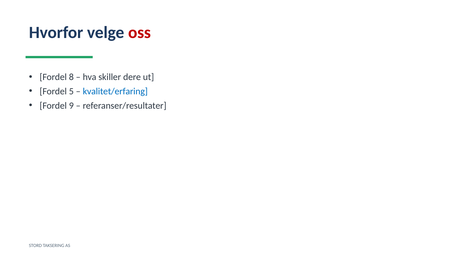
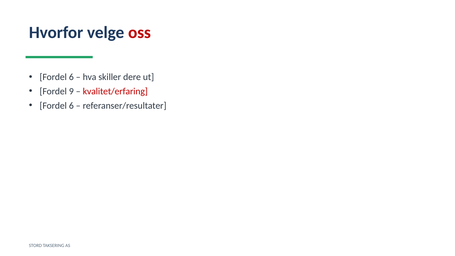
8: 8 -> 6 (71, 77)
5: 5 -> 9 (71, 91)
kvalitet/erfaring colour: blue -> red (115, 91)
9: 9 -> 6 (71, 106)
